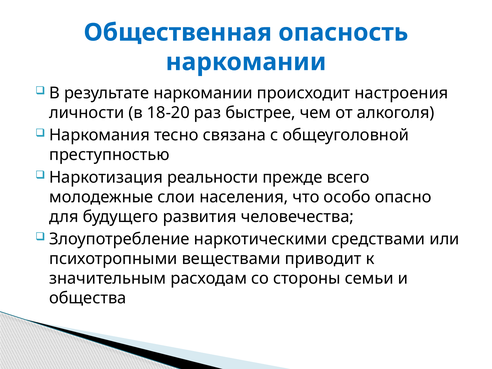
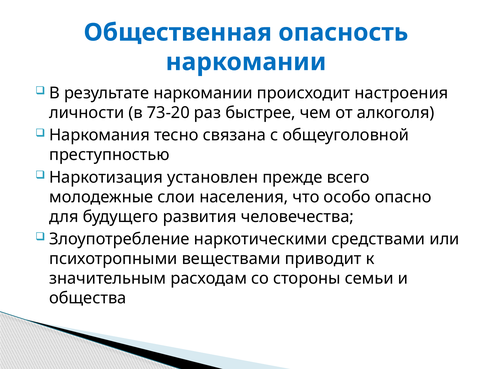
18-20: 18-20 -> 73-20 (168, 113)
реальности: реальности -> установлен (213, 177)
